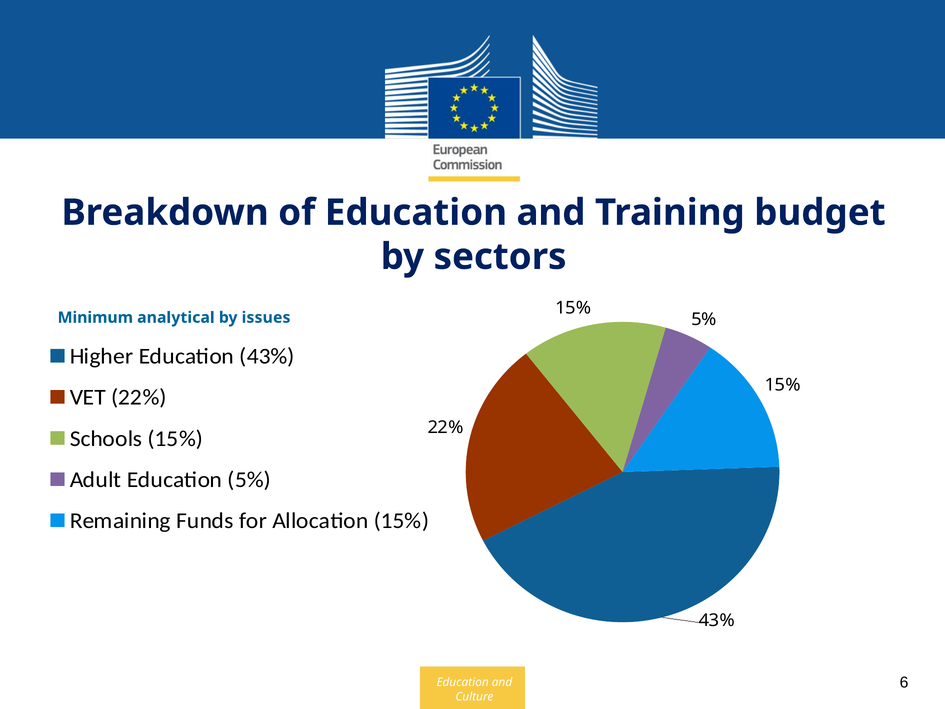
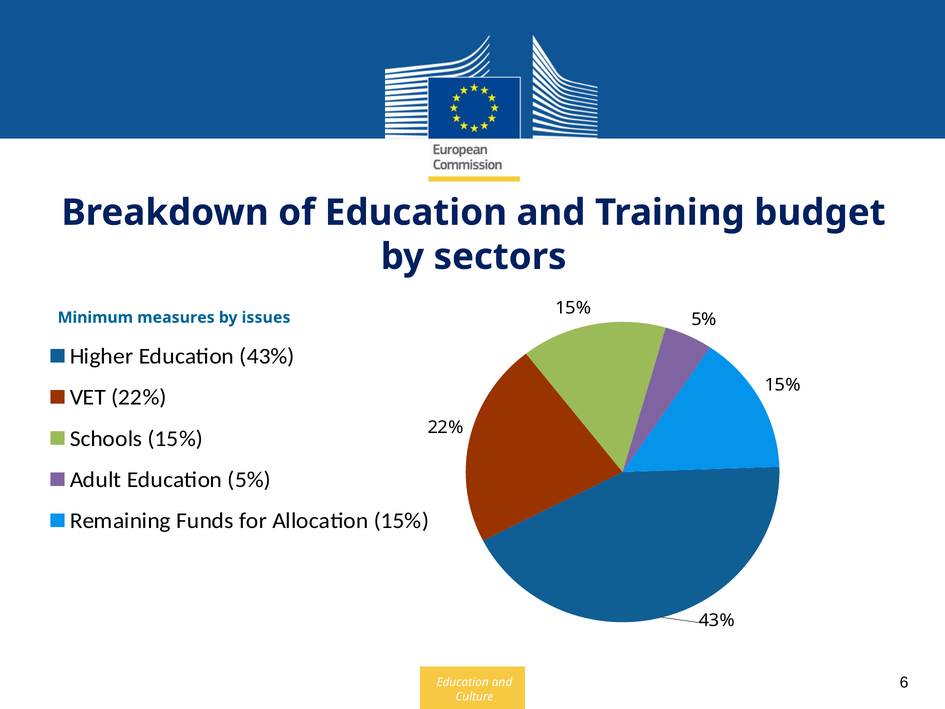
analytical: analytical -> measures (176, 317)
